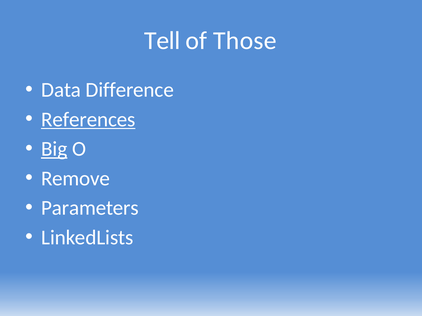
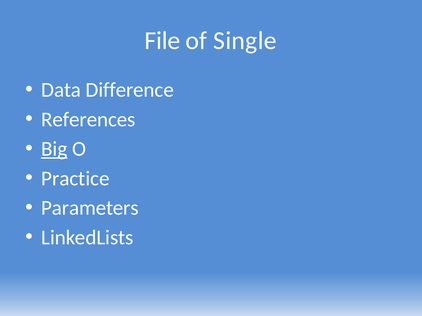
Tell: Tell -> File (162, 41)
Those: Those -> Single (245, 41)
References underline: present -> none (88, 120)
Remove: Remove -> Practice (75, 179)
